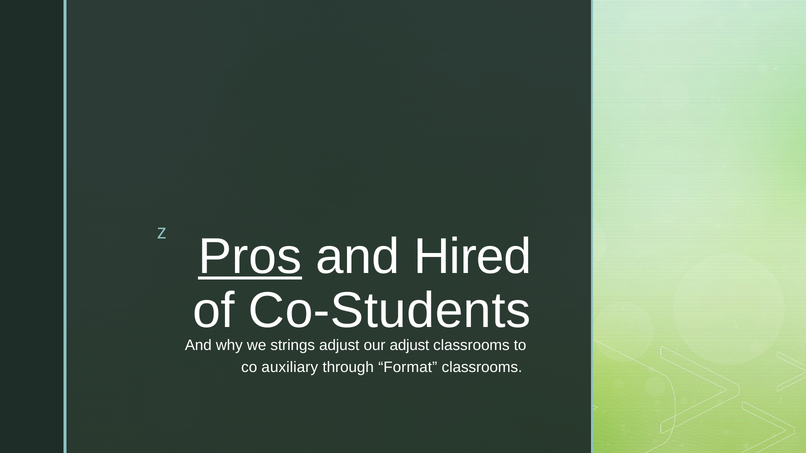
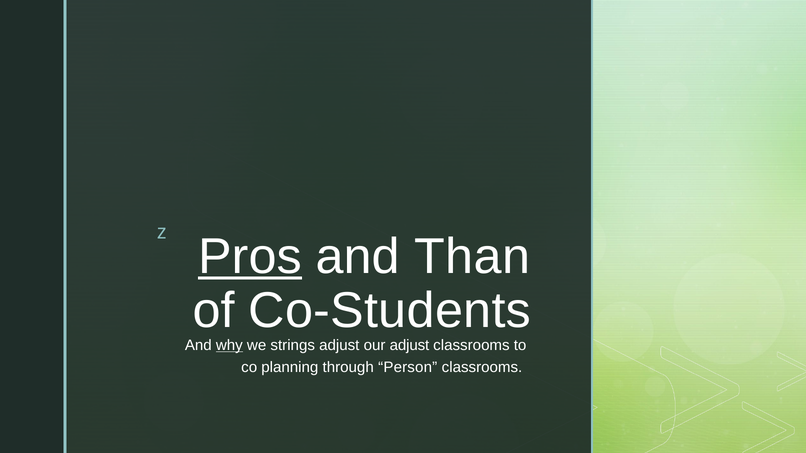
Hired: Hired -> Than (472, 257)
why underline: none -> present (229, 346)
auxiliary: auxiliary -> planning (290, 367)
Format: Format -> Person (408, 367)
